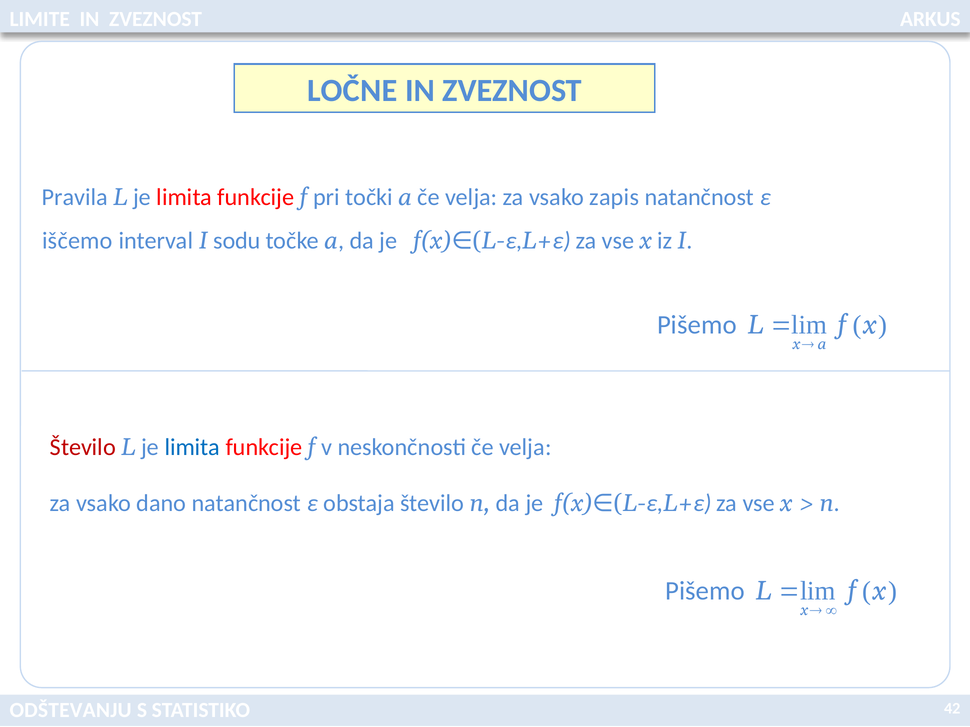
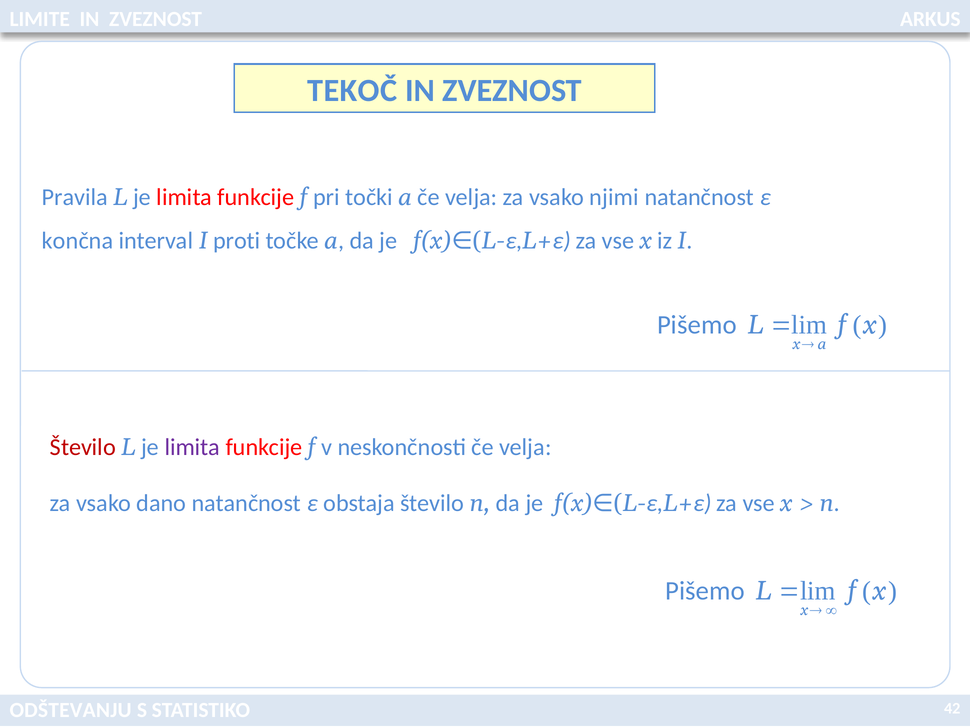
LOČNE: LOČNE -> TEKOČ (352, 91)
zapis: zapis -> njimi (614, 197)
iščemo: iščemo -> končna (78, 241)
sodu: sodu -> proti (237, 241)
limita colour: blue -> purple (192, 448)
